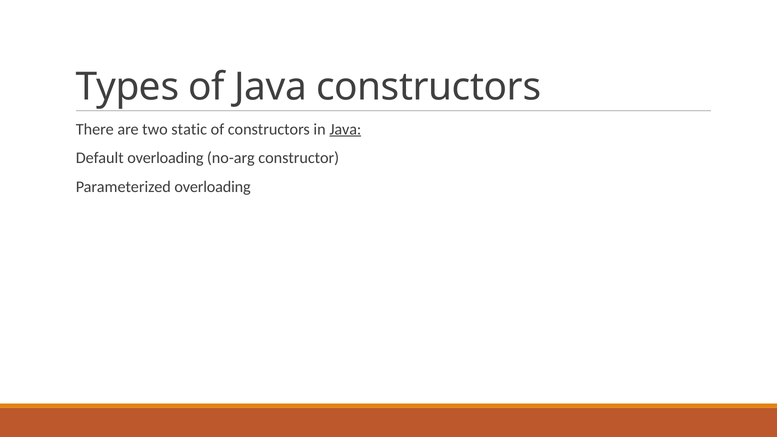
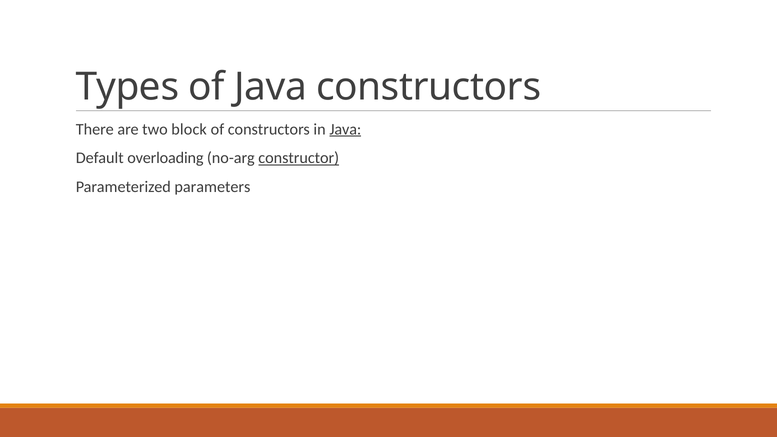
static: static -> block (189, 129)
constructor underline: none -> present (299, 158)
Parameterized overloading: overloading -> parameters (212, 187)
